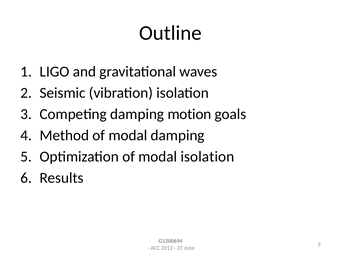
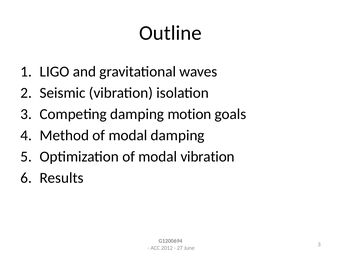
modal isolation: isolation -> vibration (208, 156)
